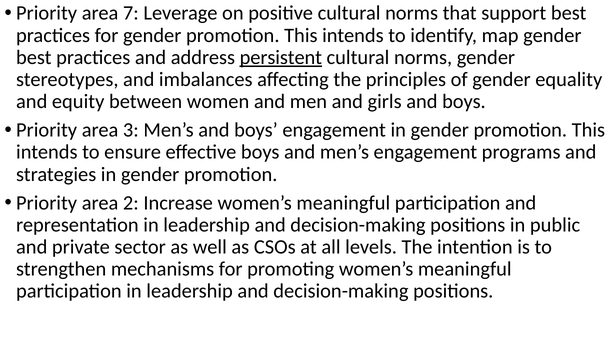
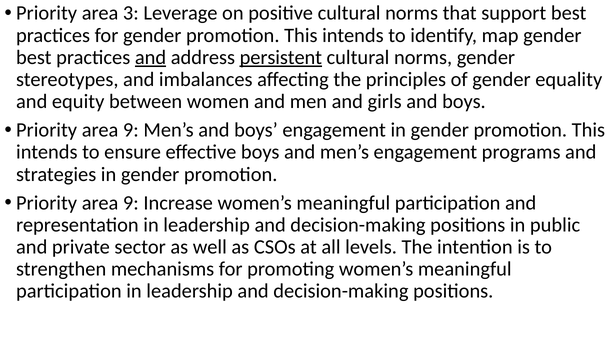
7: 7 -> 3 (131, 13)
and underline: none -> present (151, 57)
3: 3 -> 9 (131, 130)
2: 2 -> 9 (131, 203)
